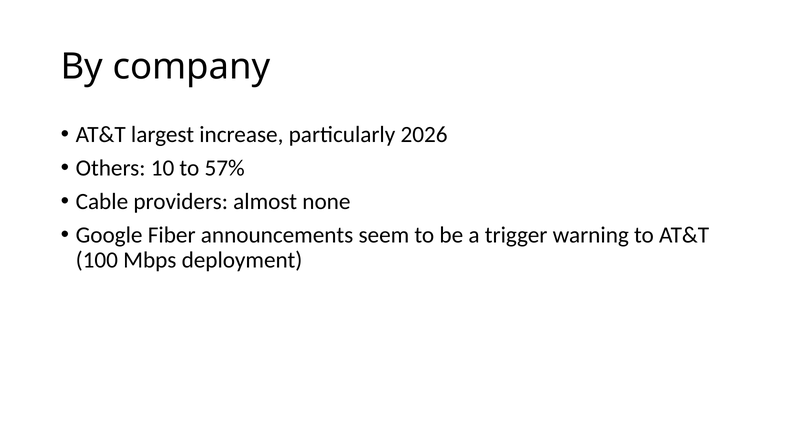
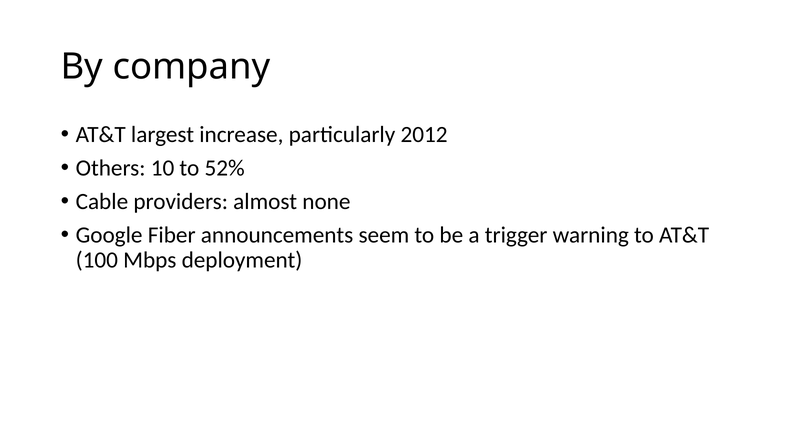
2026: 2026 -> 2012 (424, 135)
57%: 57% -> 52% (225, 168)
